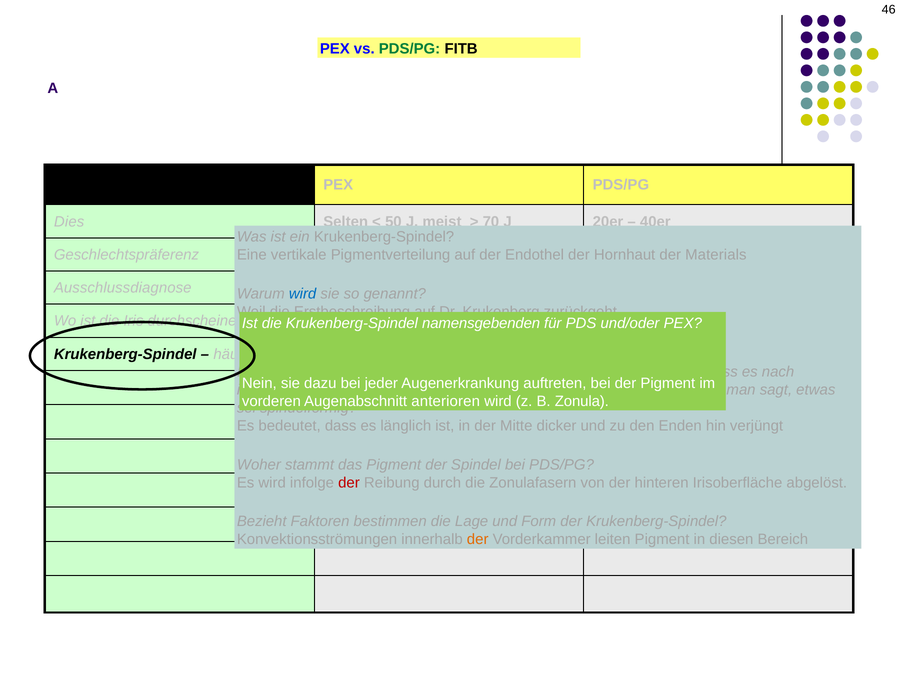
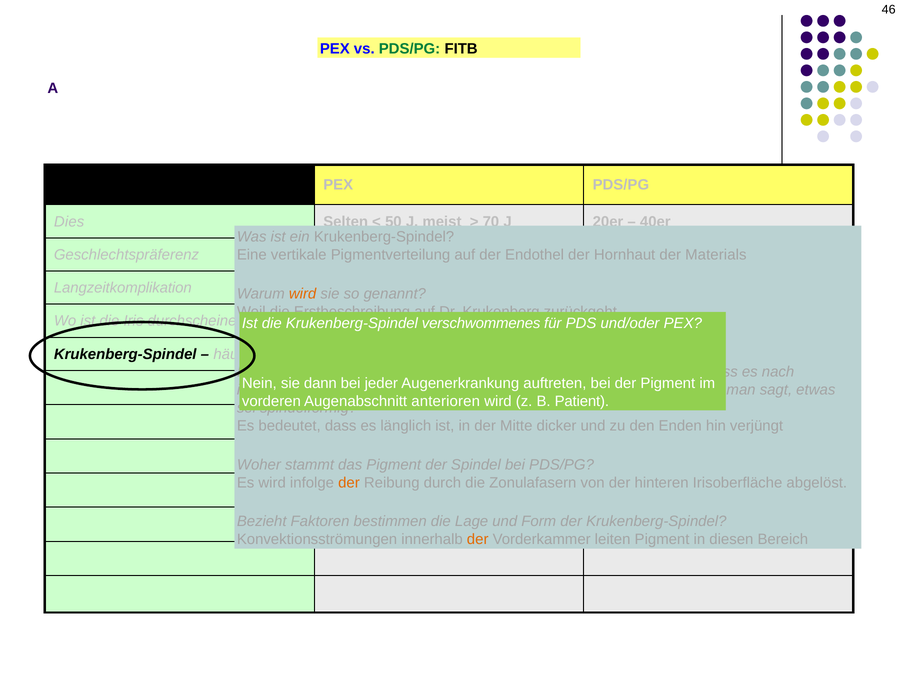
Ausschlussdiagnose: Ausschlussdiagnose -> Langzeitkomplikation (123, 288)
wird colour: blue -> orange (303, 294)
namensgebenden: namensgebenden -> verschwommenes (481, 323)
dazu: dazu -> dann (320, 383)
Zonula: Zonula -> Patient (582, 401)
der colour: red -> orange (349, 482)
